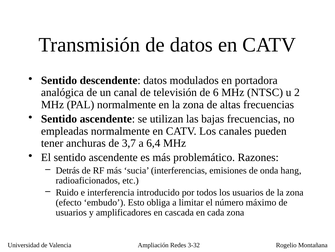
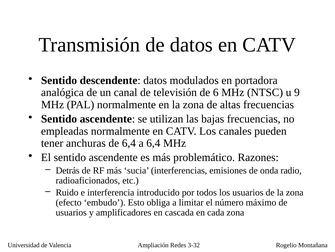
2: 2 -> 9 (297, 92)
de 3,7: 3,7 -> 6,4 (129, 143)
hang: hang -> radio (291, 170)
